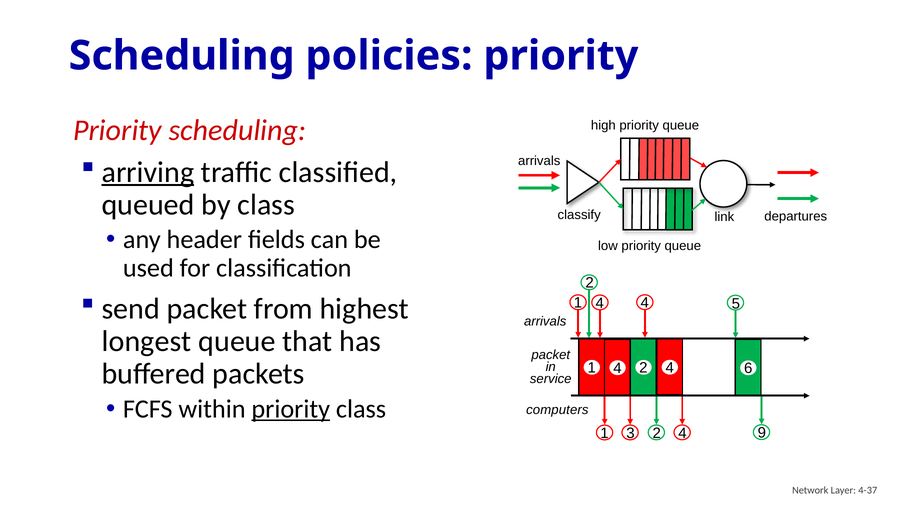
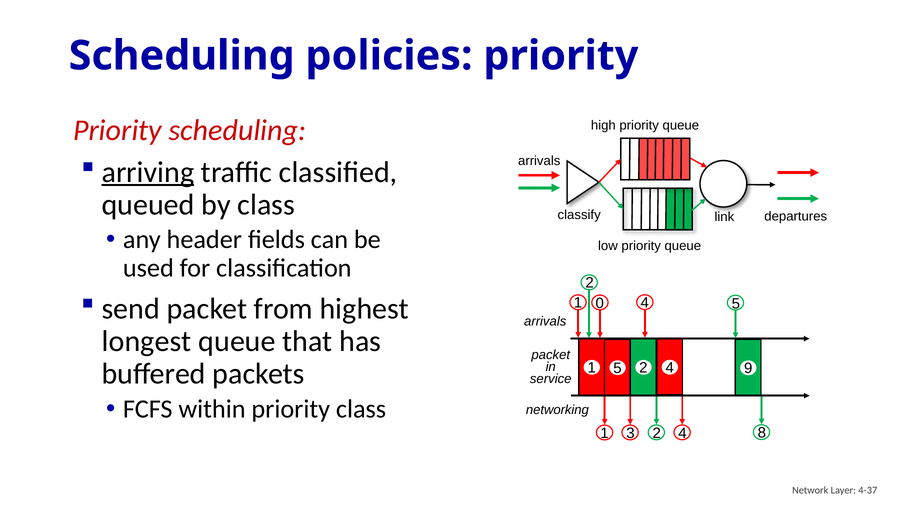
4: 4 -> 0 (600, 303)
4: 4 -> 5 (617, 368)
6: 6 -> 9 (748, 368)
priority underline: present -> none (291, 409)
computers: computers -> networking (557, 410)
9: 9 -> 8 (762, 433)
